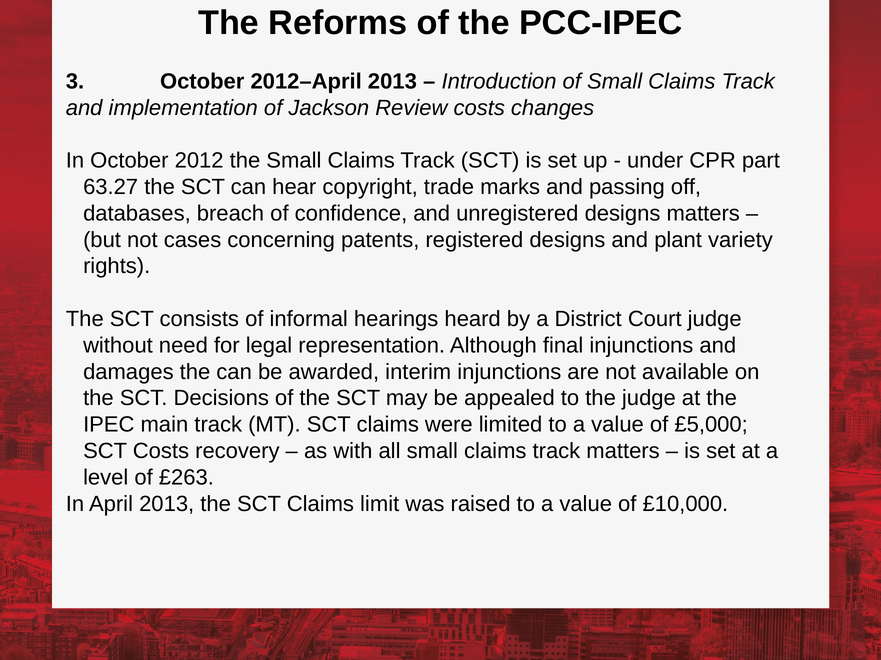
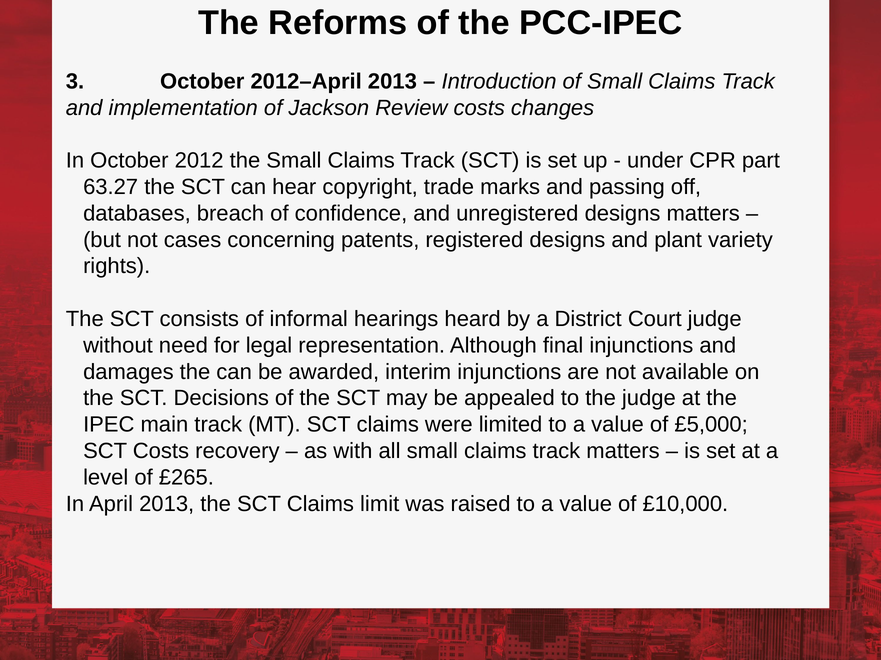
£263: £263 -> £265 (186, 478)
